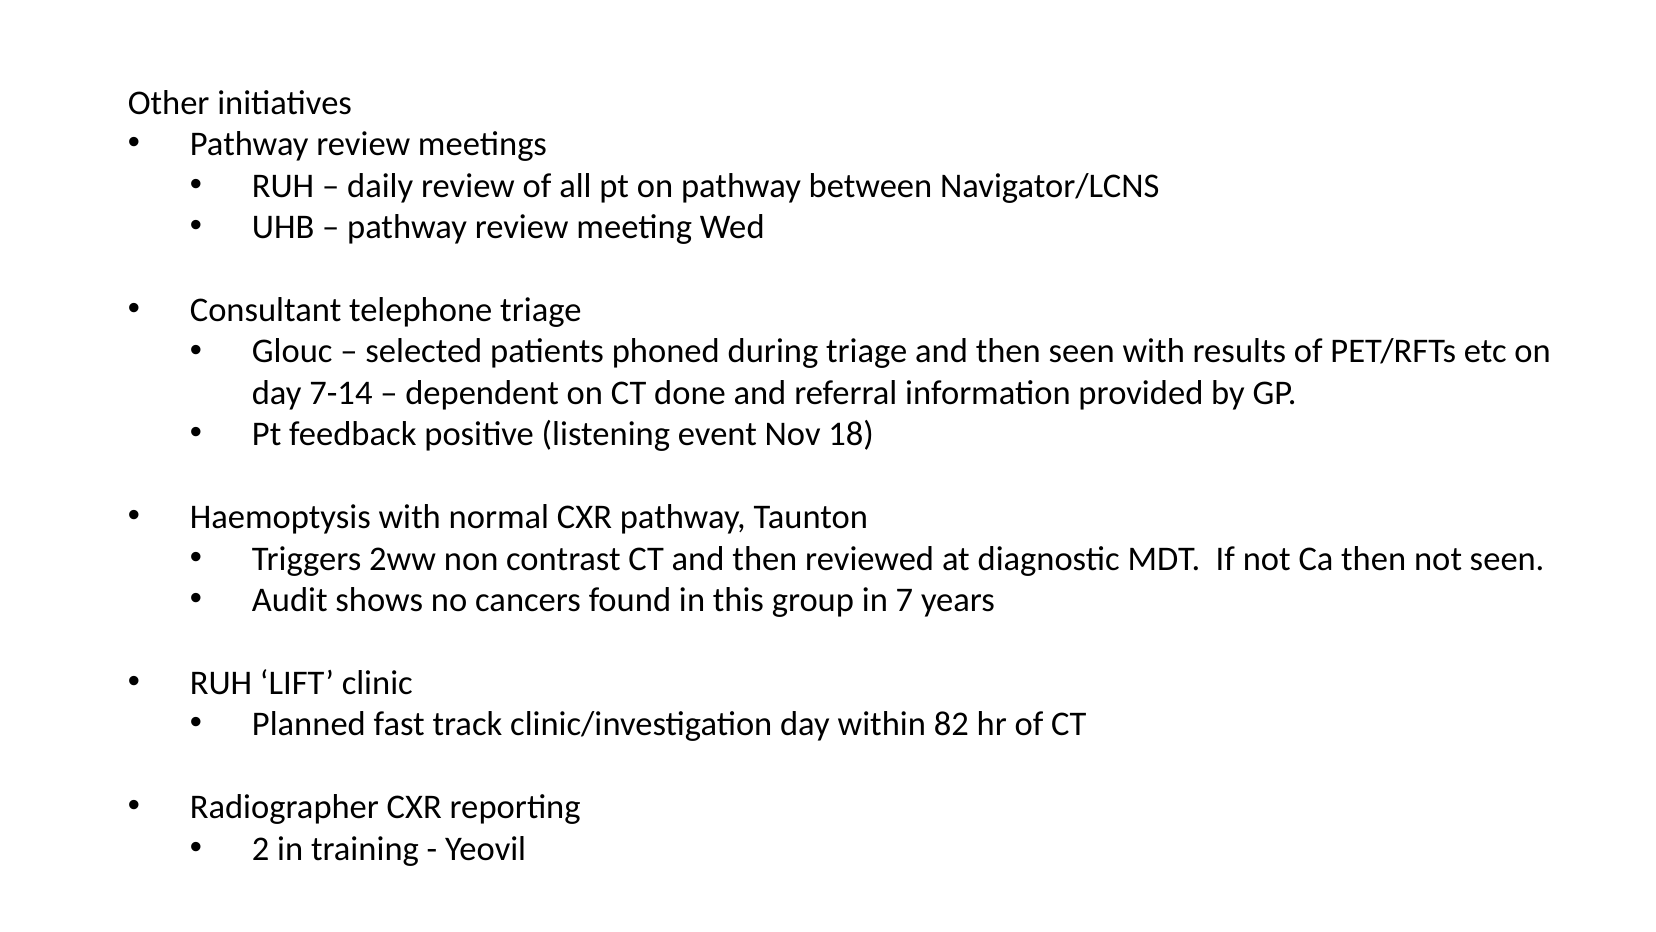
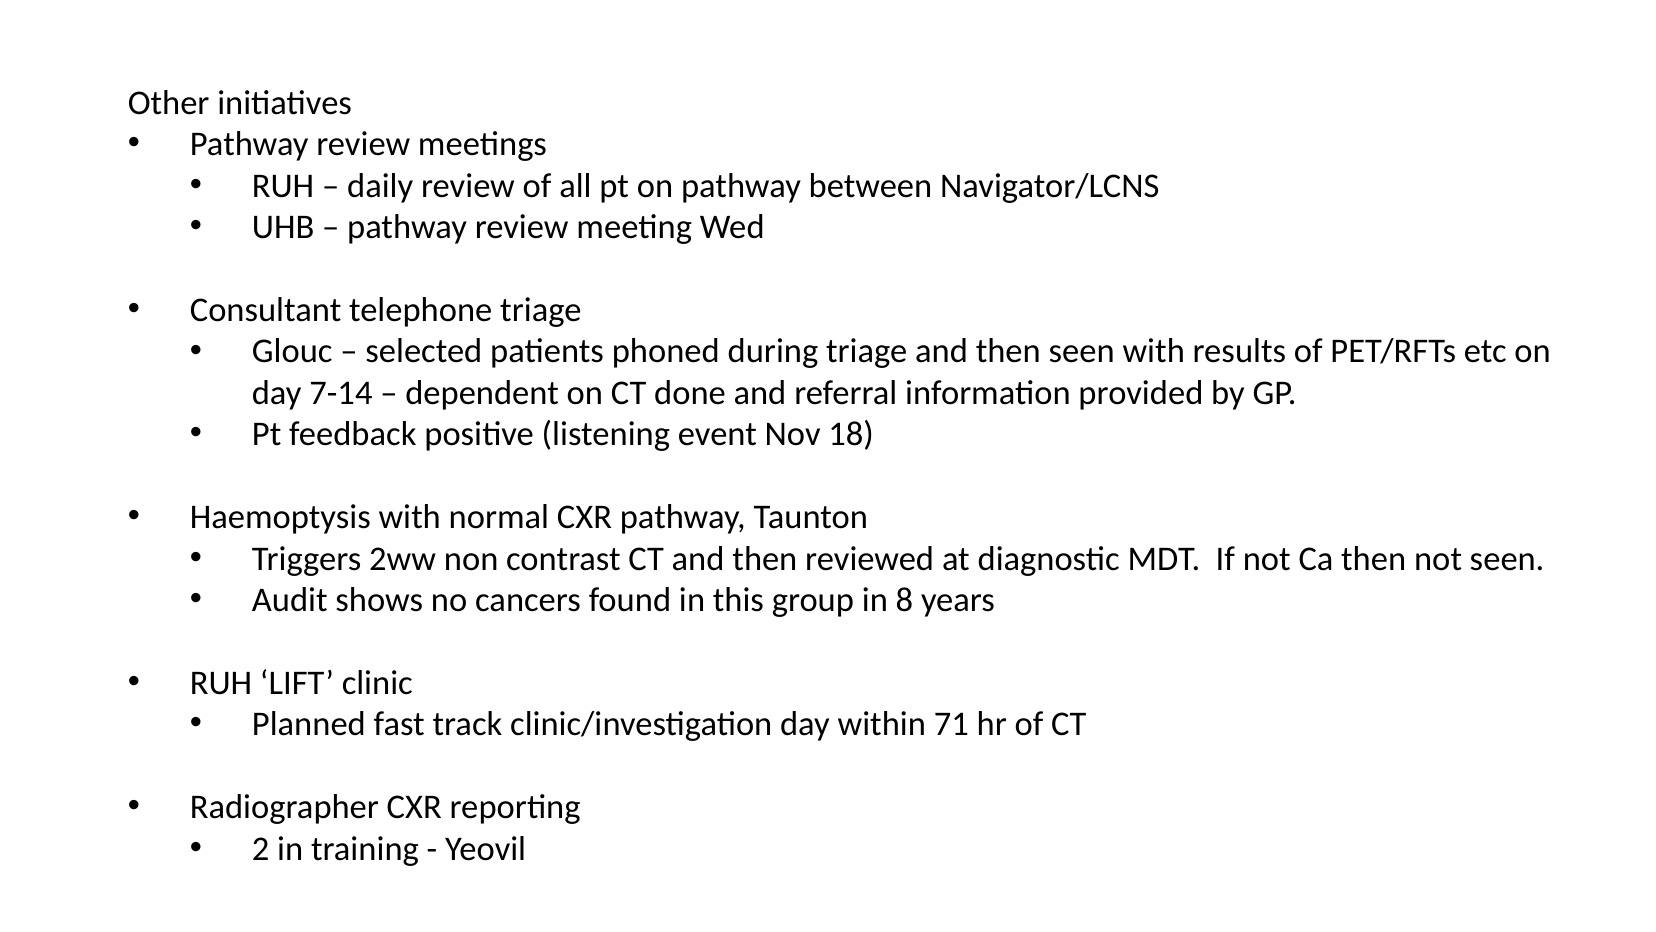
7: 7 -> 8 (904, 600)
82: 82 -> 71 (951, 724)
